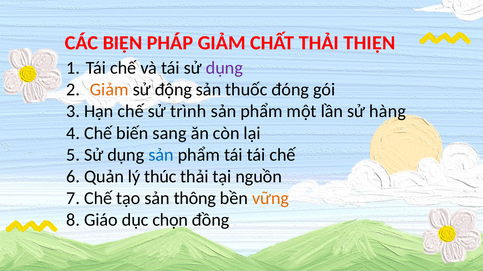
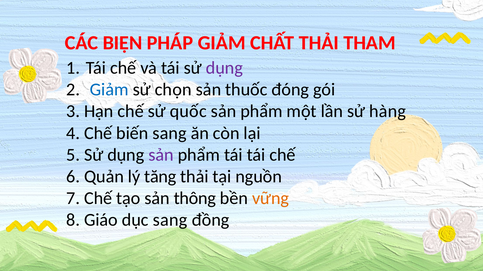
THIỆN: THIỆN -> THAM (370, 43)
Giảm colour: orange -> blue (109, 90)
động: động -> chọn (173, 90)
trình: trình -> quốc (188, 112)
sản colour: blue -> purple (161, 155)
thúc: thúc -> tăng (160, 177)
dục chọn: chọn -> sang (170, 220)
